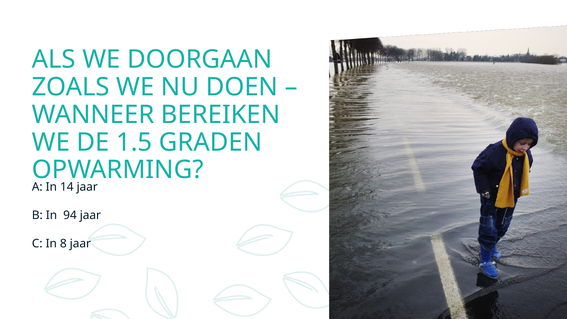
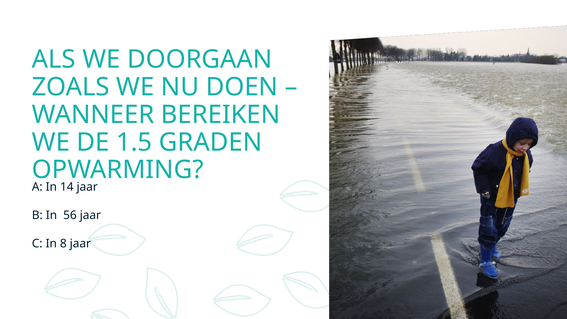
94: 94 -> 56 (70, 215)
